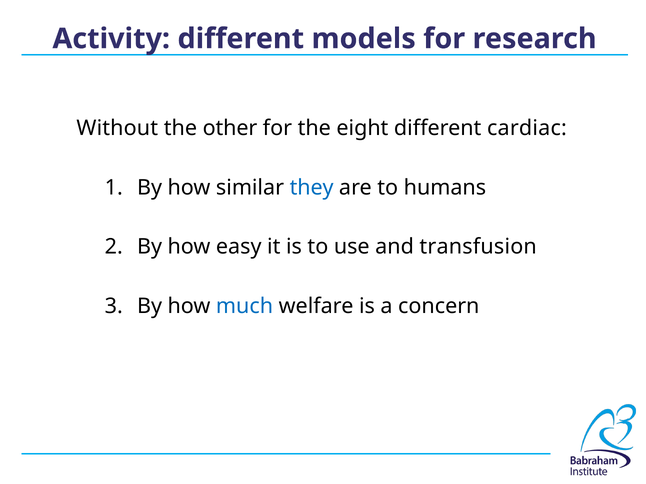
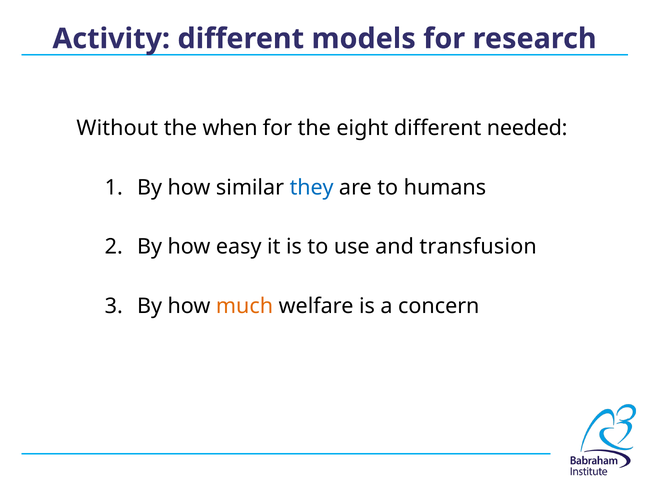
other: other -> when (230, 128)
cardiac: cardiac -> needed (527, 128)
much colour: blue -> orange (245, 306)
